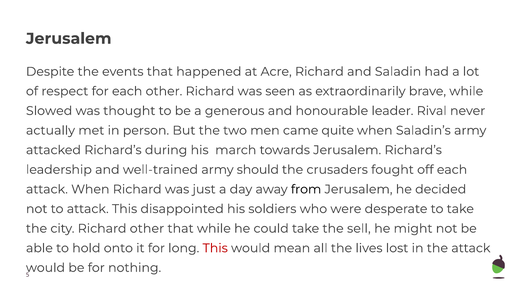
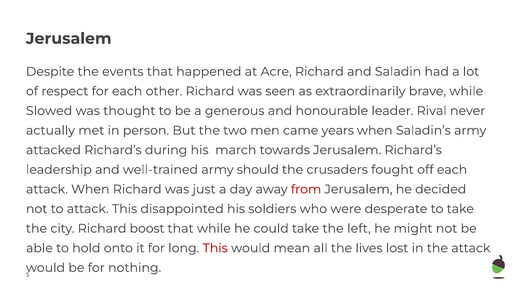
quite: quite -> years (338, 130)
from colour: black -> red (306, 189)
Richard other: other -> boost (147, 228)
sell: sell -> left (359, 228)
